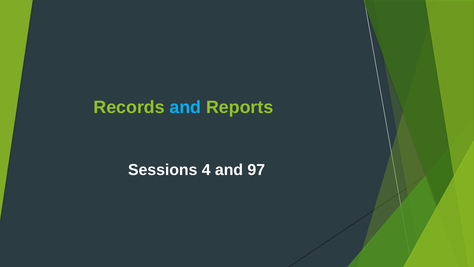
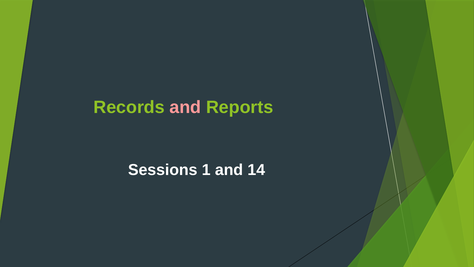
and colour: light blue -> pink (185, 107)
4: 4 -> 1 (206, 170)
97: 97 -> 14 (256, 170)
